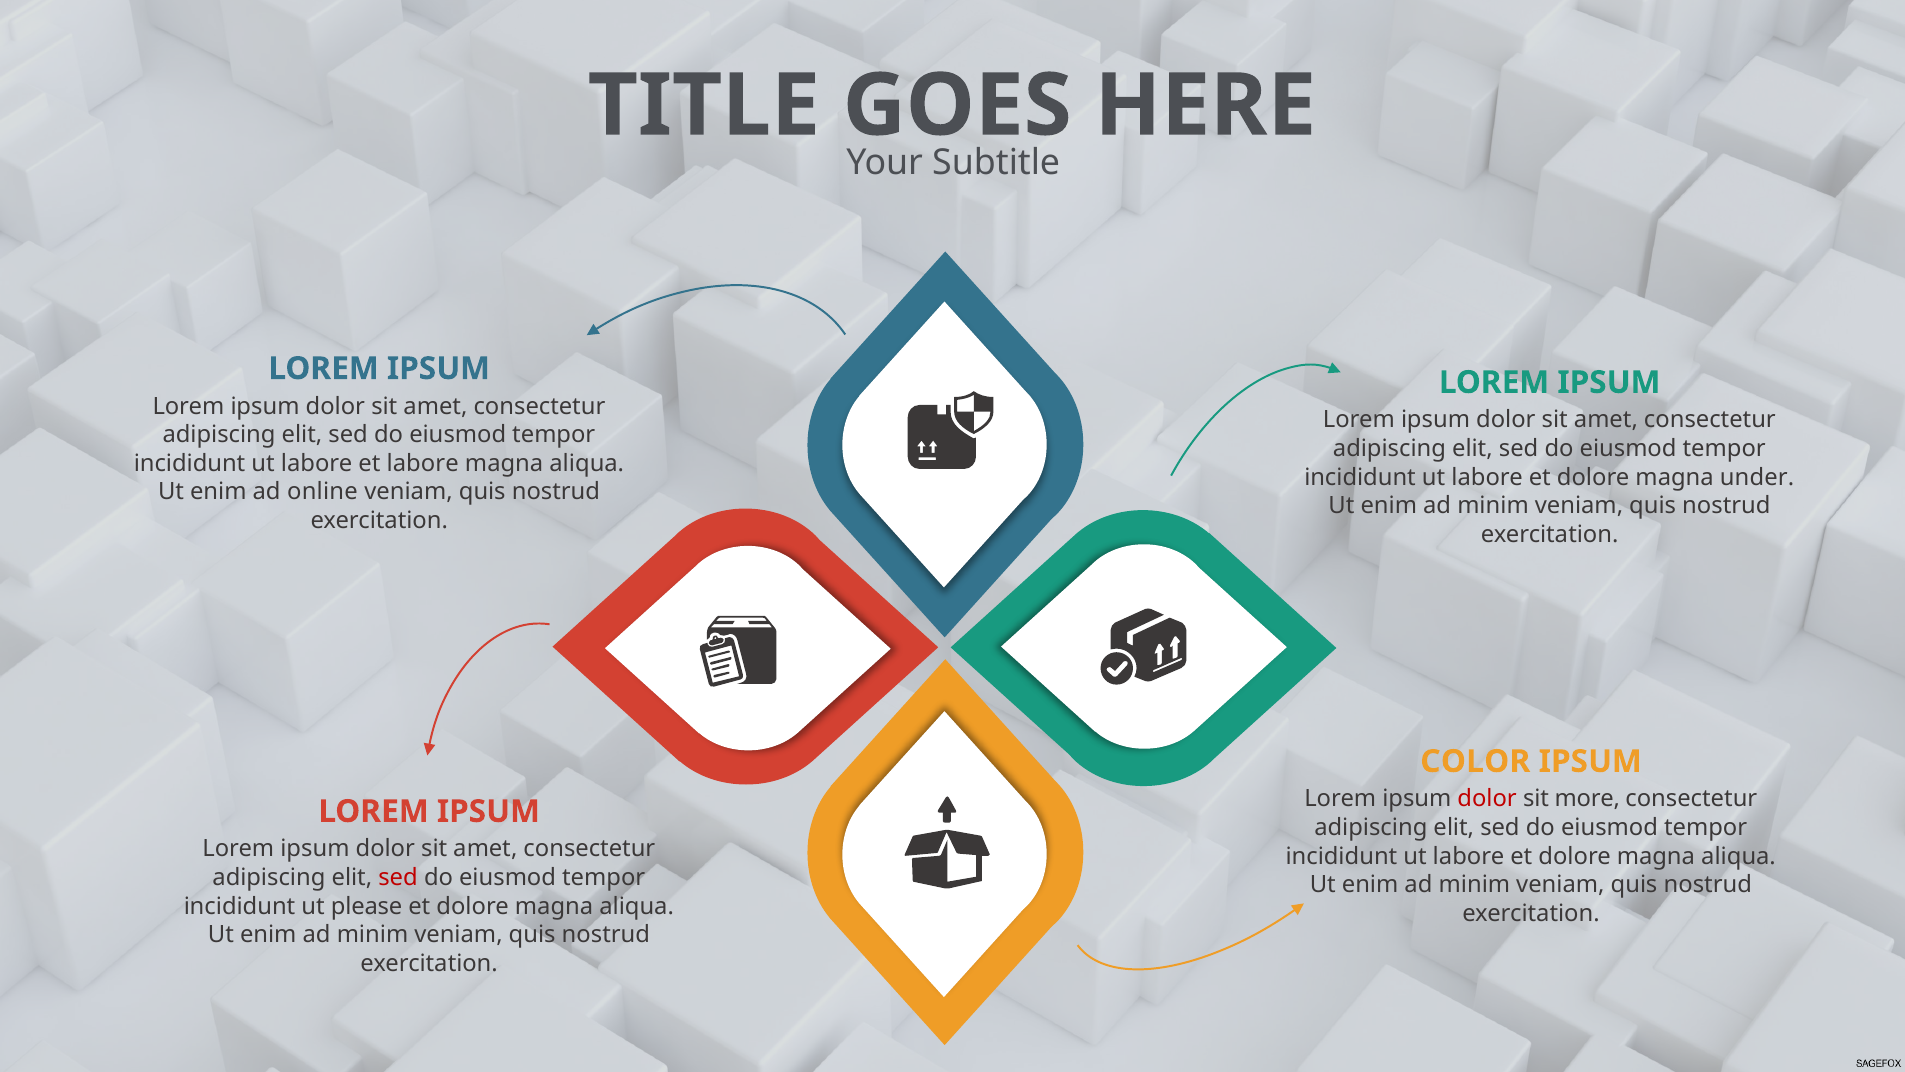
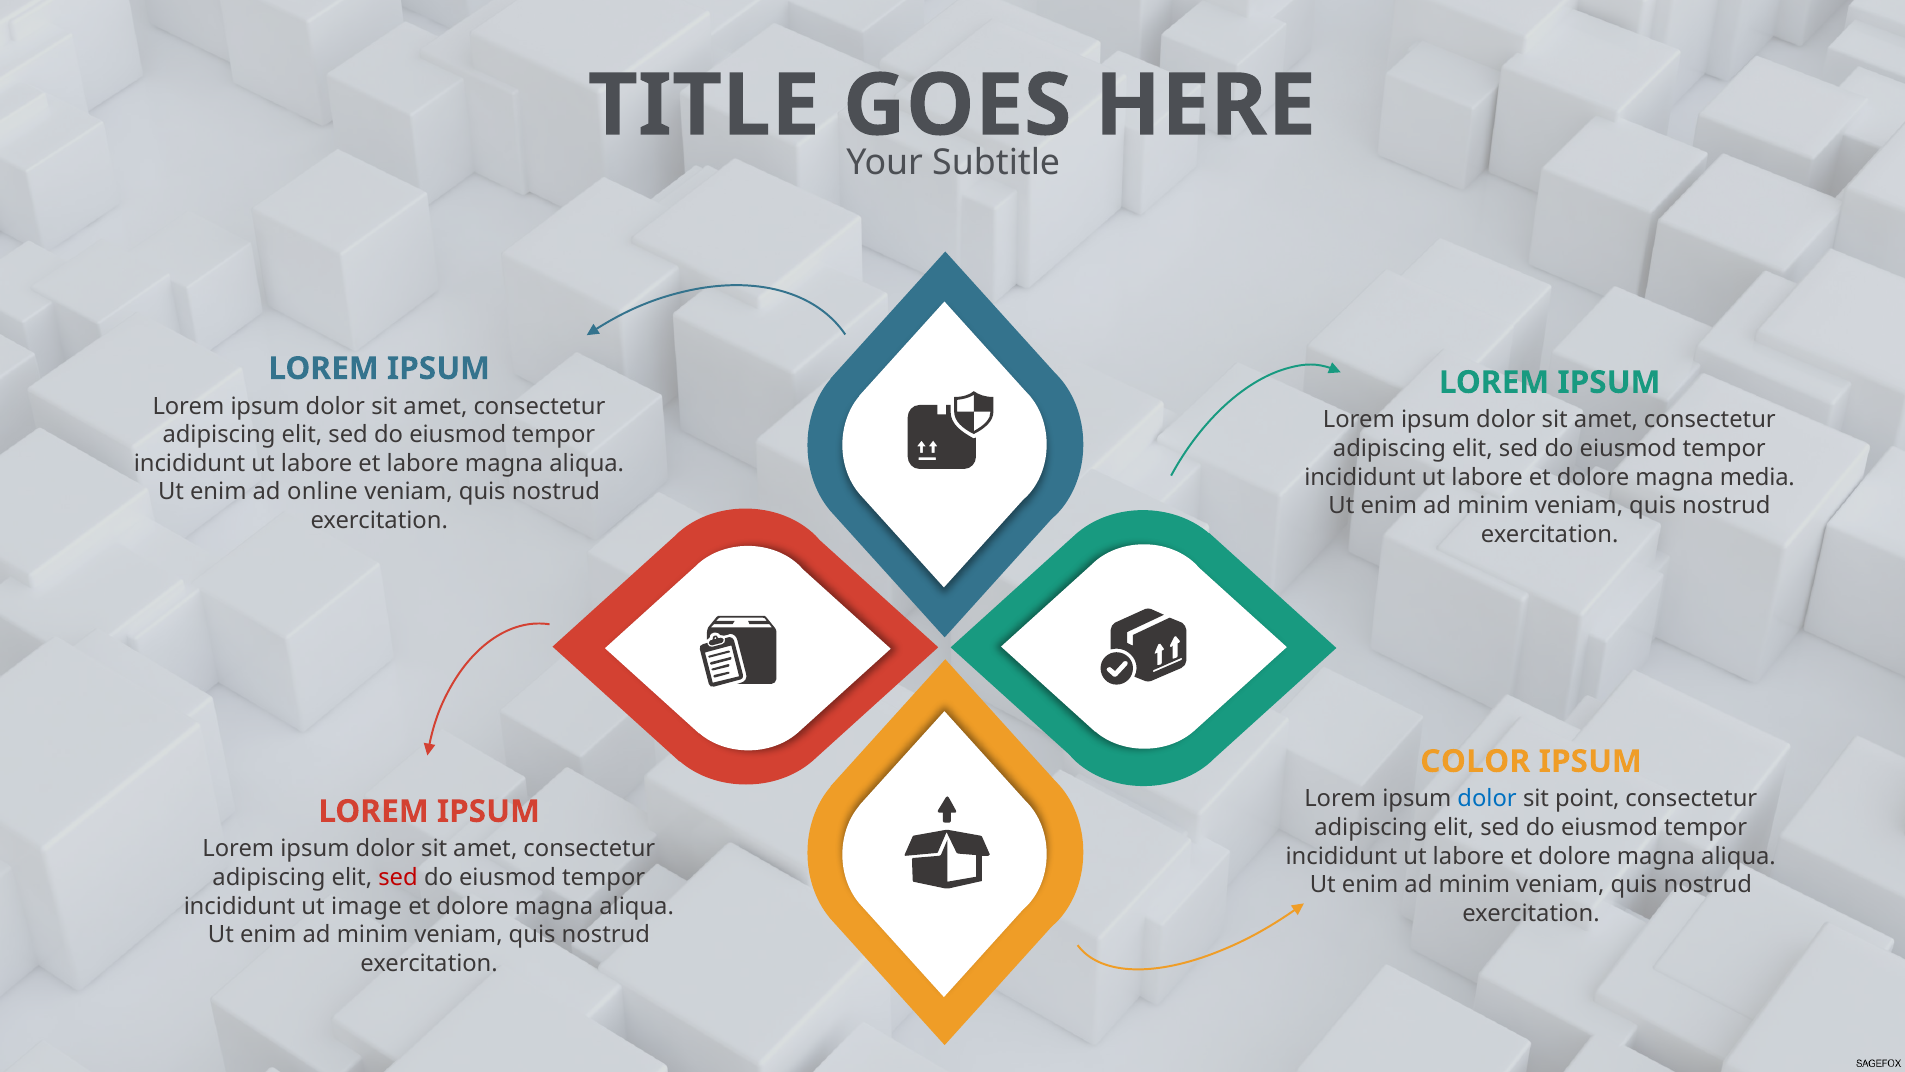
under: under -> media (1757, 477)
dolor colour: red -> blue (1487, 799)
more: more -> point (1587, 799)
please: please -> image (366, 906)
